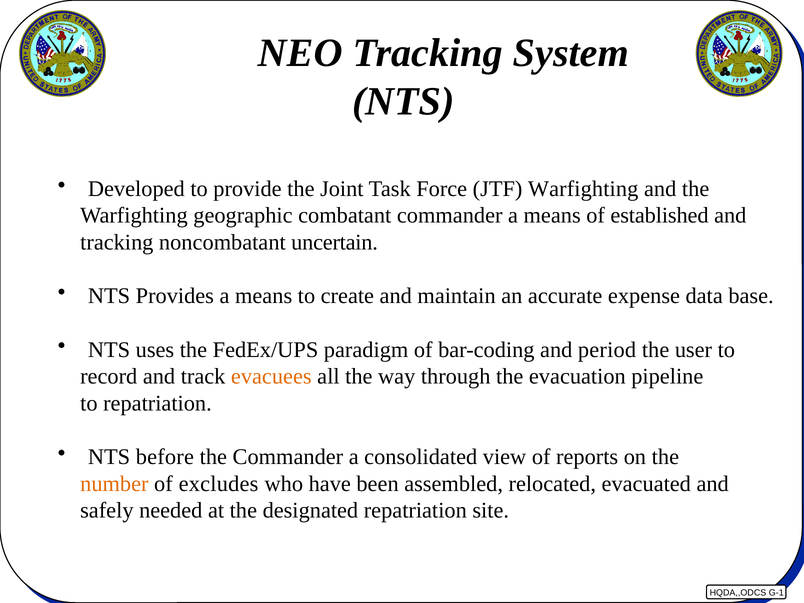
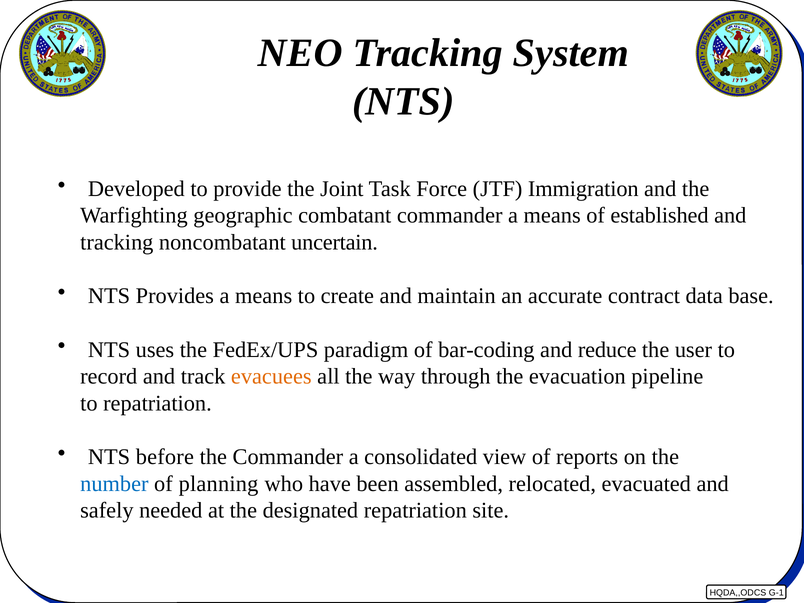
Warfighting: Warfighting -> Immigration (583, 189)
expense: expense -> contract (644, 296)
period: period -> reduce (607, 350)
number colour: orange -> blue (114, 484)
excludes: excludes -> planning (219, 484)
